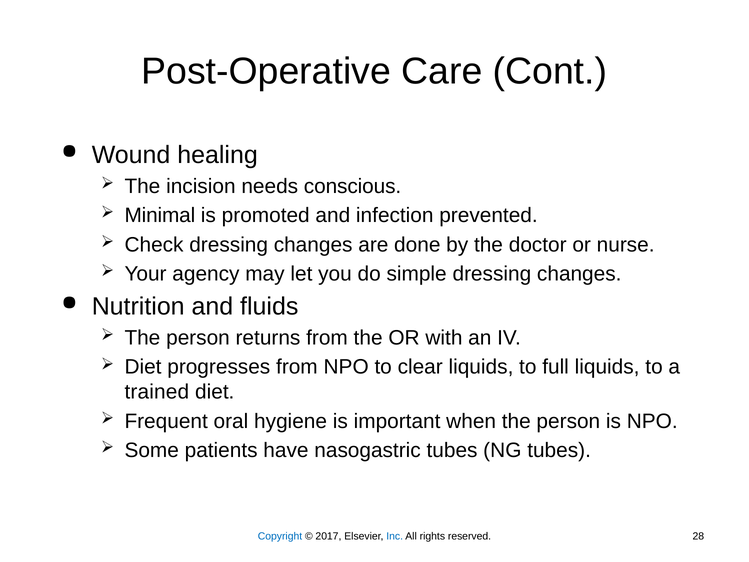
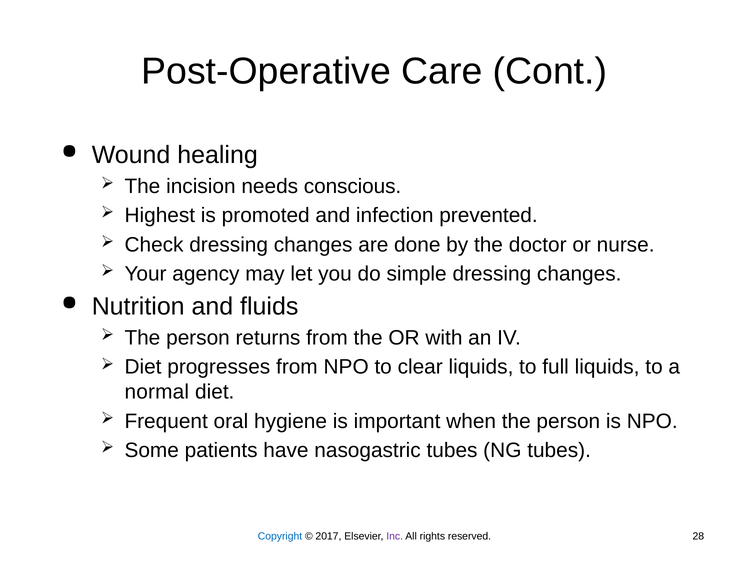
Minimal: Minimal -> Highest (160, 215)
trained: trained -> normal (157, 392)
Inc colour: blue -> purple (395, 536)
